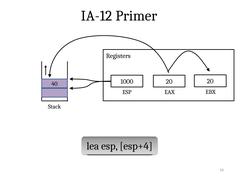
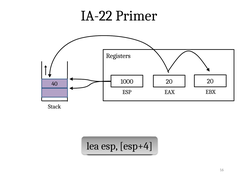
IA-12: IA-12 -> IA-22 (97, 16)
